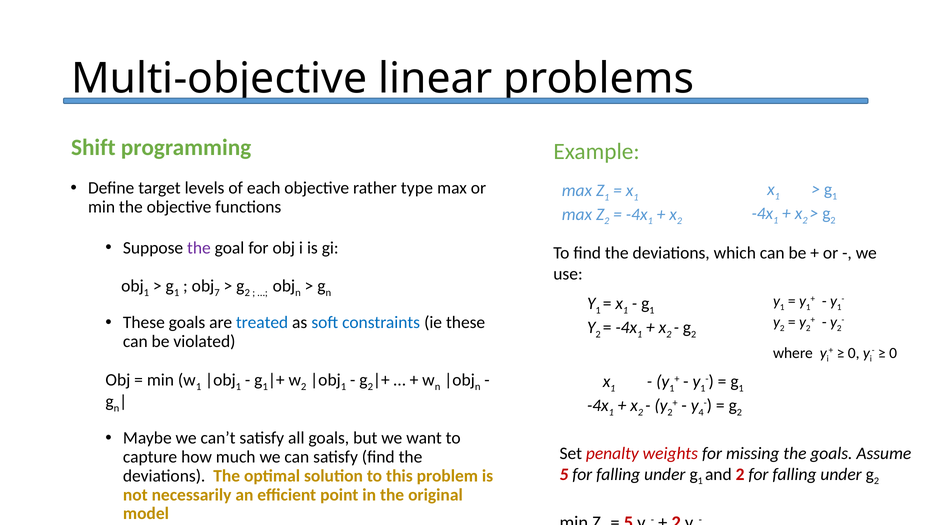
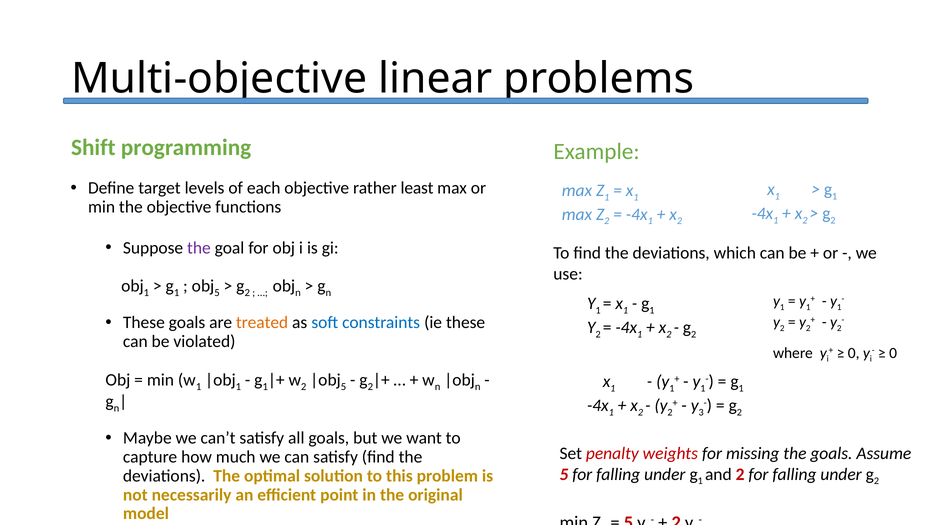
type: type -> least (417, 188)
obj 7: 7 -> 5 (217, 292)
treated colour: blue -> orange (262, 322)
1: 1 -> 5 (344, 386)
4: 4 -> 3 (701, 412)
